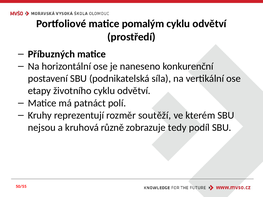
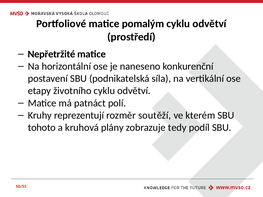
Příbuzných: Příbuzných -> Nepřetržité (51, 54)
nejsou: nejsou -> tohoto (42, 128)
různě: různě -> plány (112, 128)
